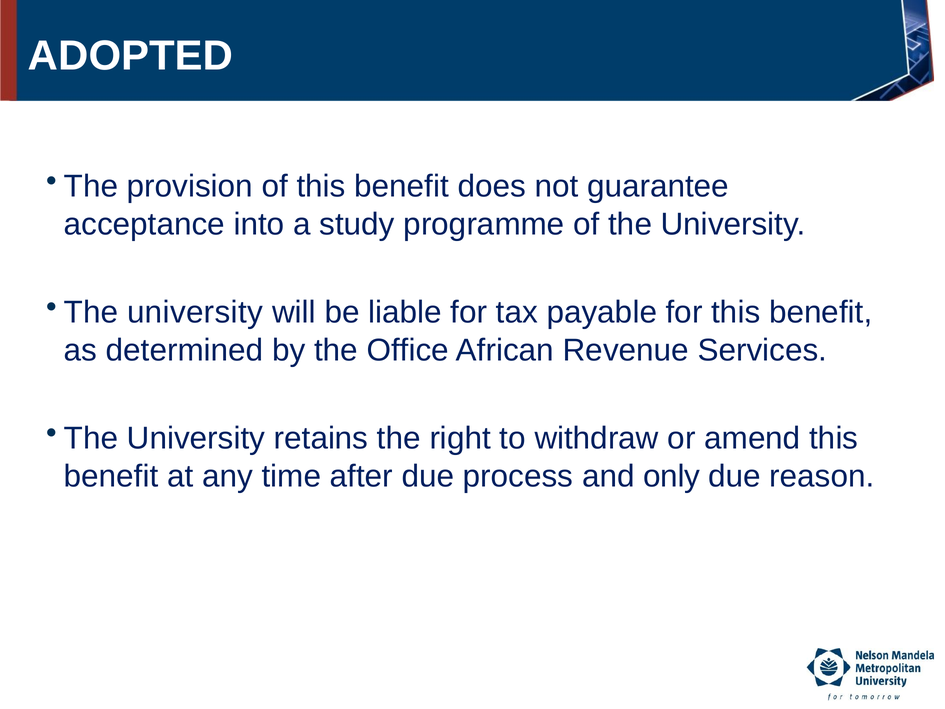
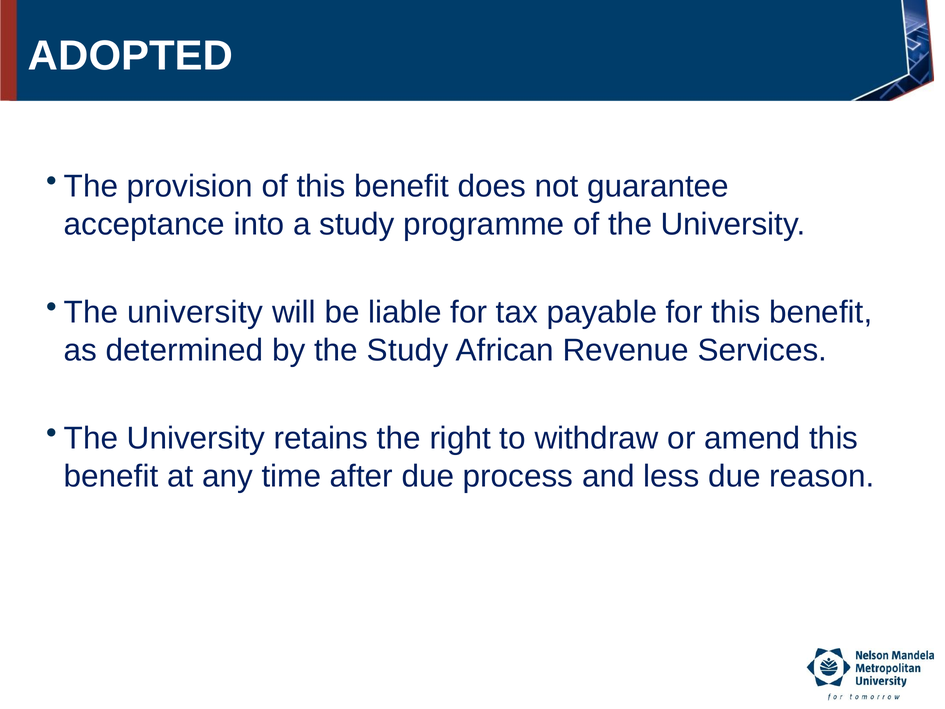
the Office: Office -> Study (408, 350)
only: only -> less (671, 476)
